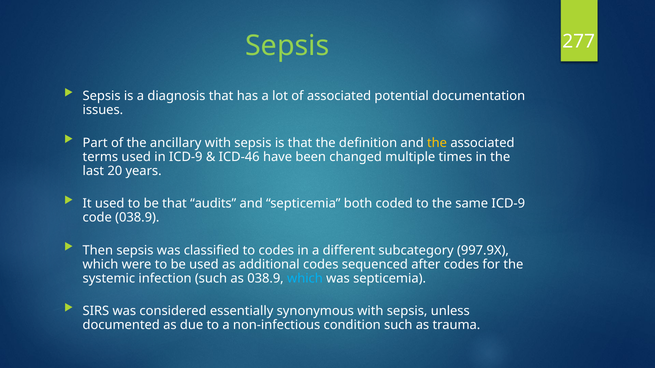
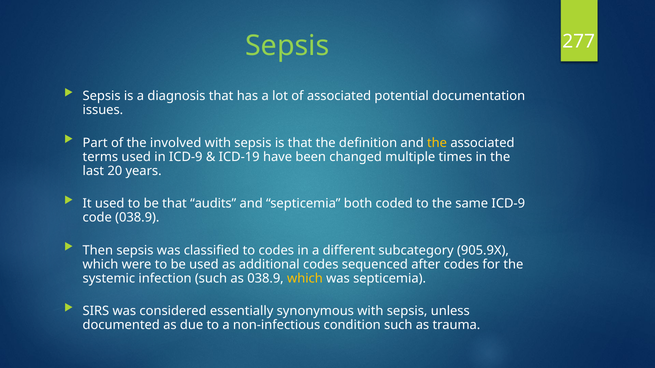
ancillary: ancillary -> involved (176, 143)
ICD-46: ICD-46 -> ICD-19 (239, 157)
997.9X: 997.9X -> 905.9X (483, 251)
which colour: light blue -> yellow (305, 279)
